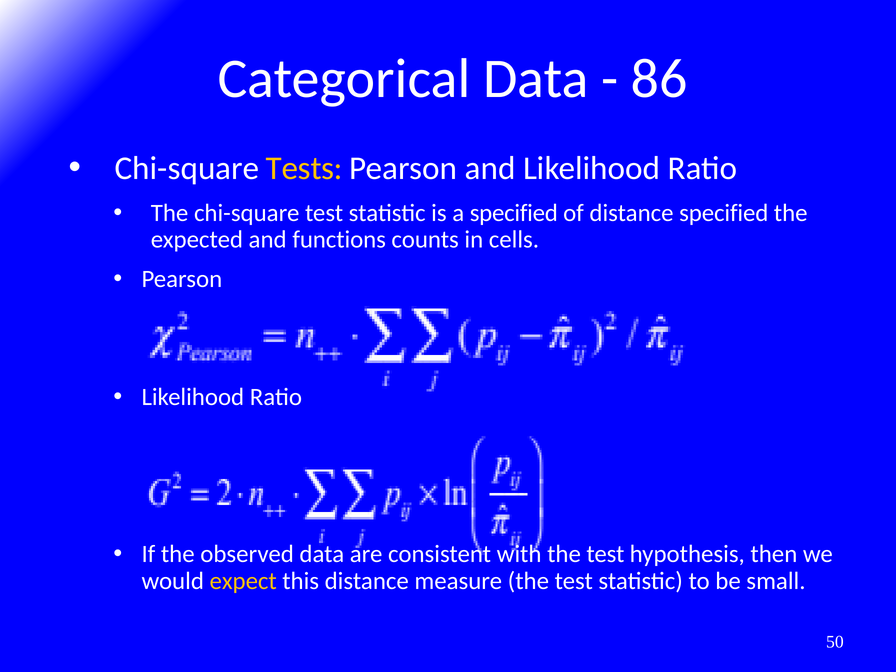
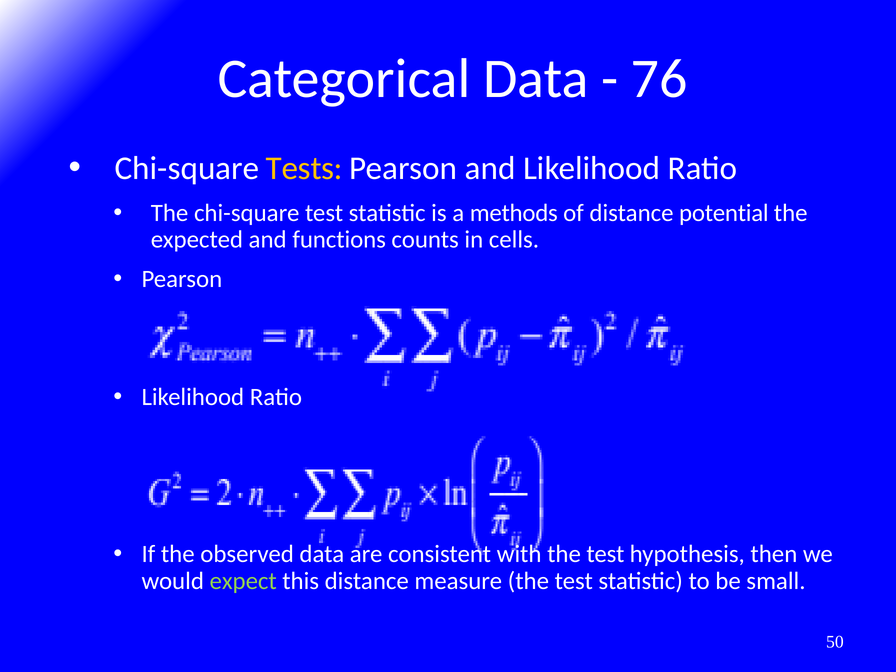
86: 86 -> 76 (659, 79)
a specified: specified -> methods (514, 213)
distance specified: specified -> potential (724, 213)
expect colour: yellow -> light green (243, 581)
